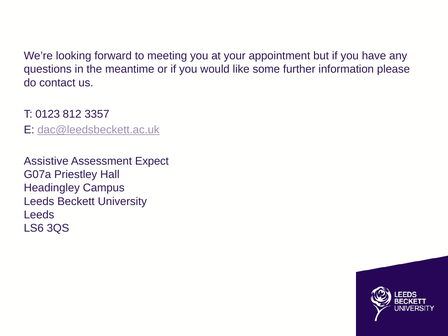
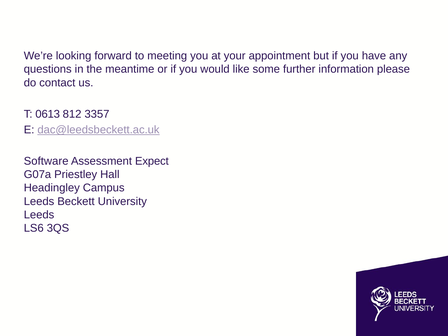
0123: 0123 -> 0613 (48, 114)
Assistive: Assistive -> Software (46, 161)
